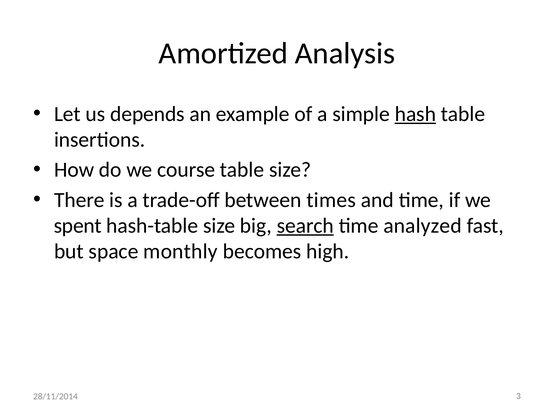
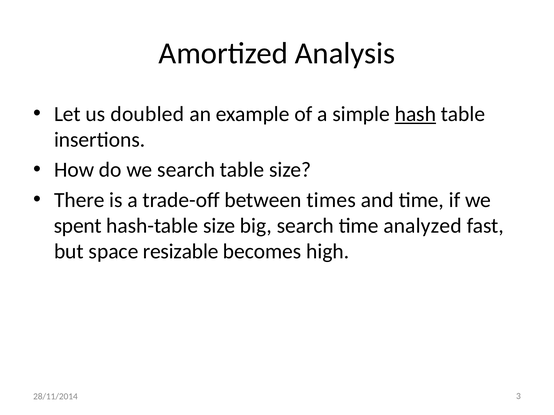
depends: depends -> doubled (147, 114)
we course: course -> search (186, 170)
search underline: present -> none (305, 226)
monthly: monthly -> resizable (181, 252)
